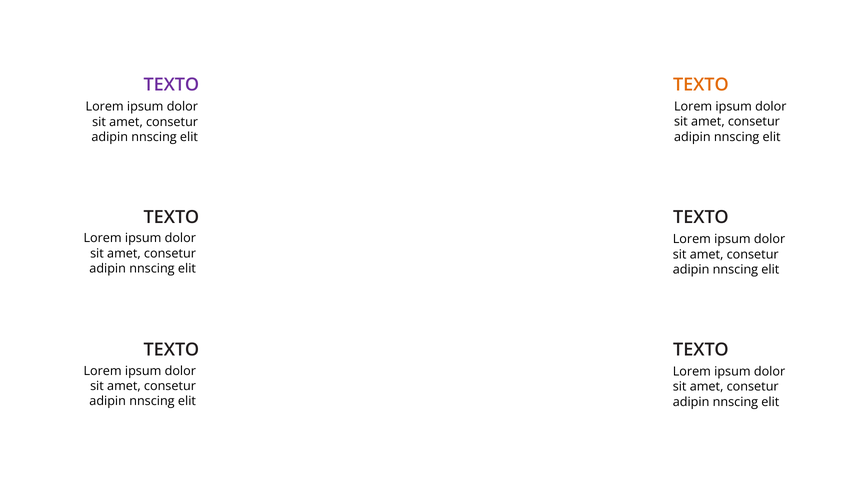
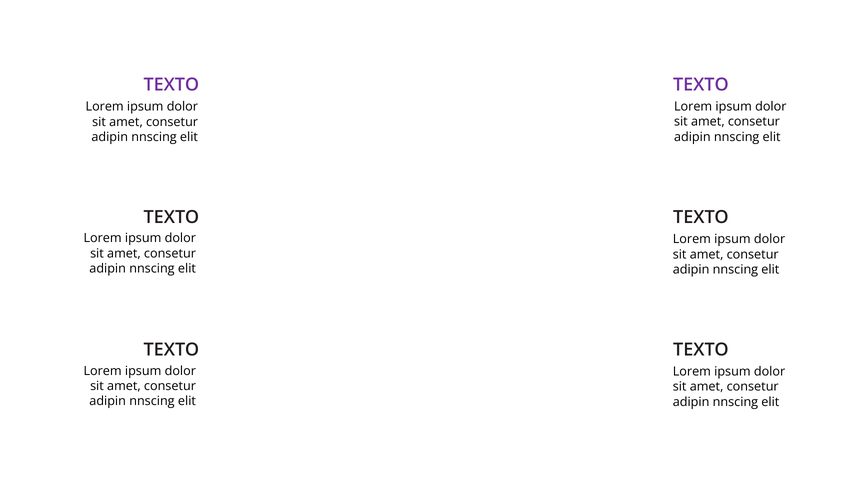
TEXTO colour: orange -> purple (701, 85)
